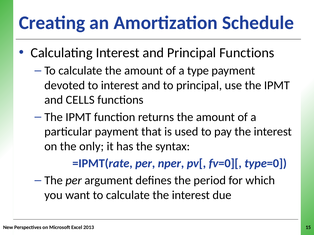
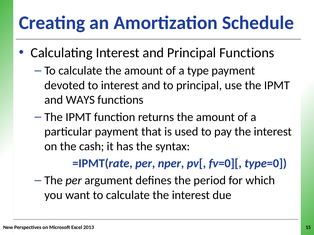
CELLS: CELLS -> WAYS (80, 100)
only: only -> cash (92, 147)
